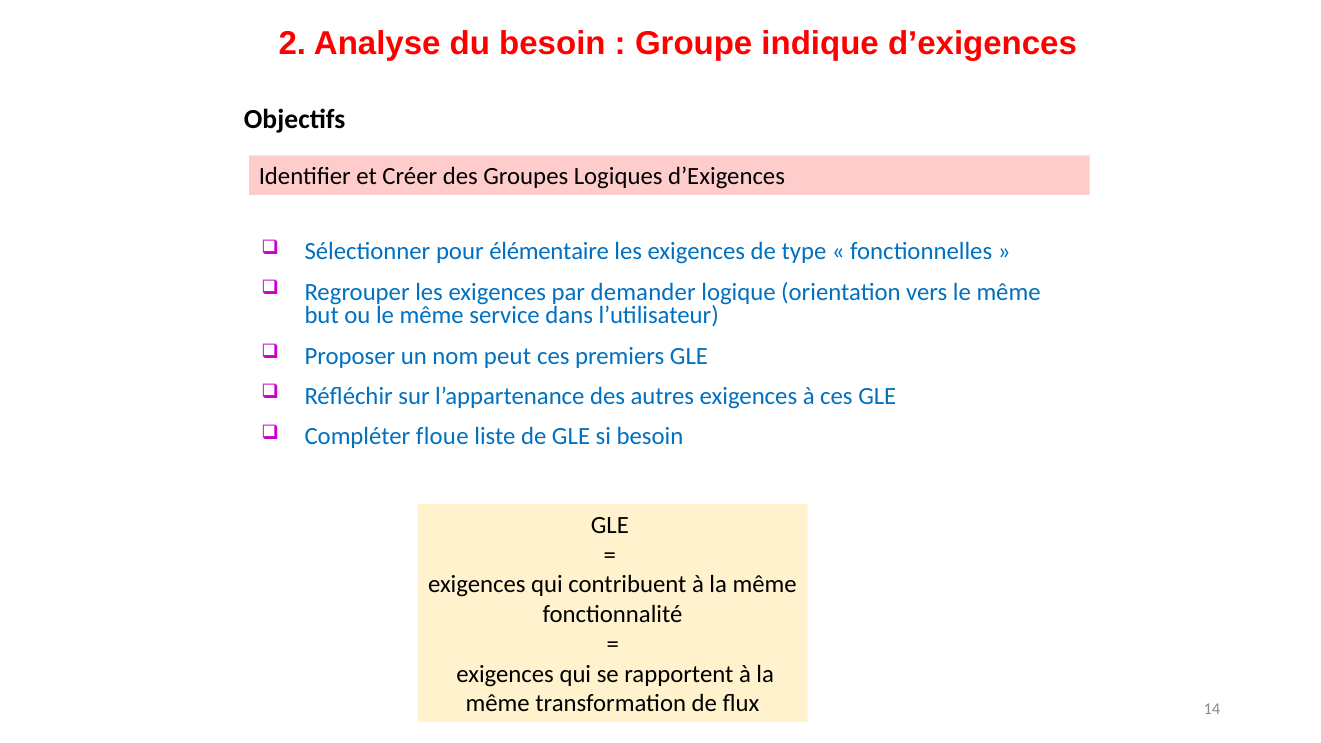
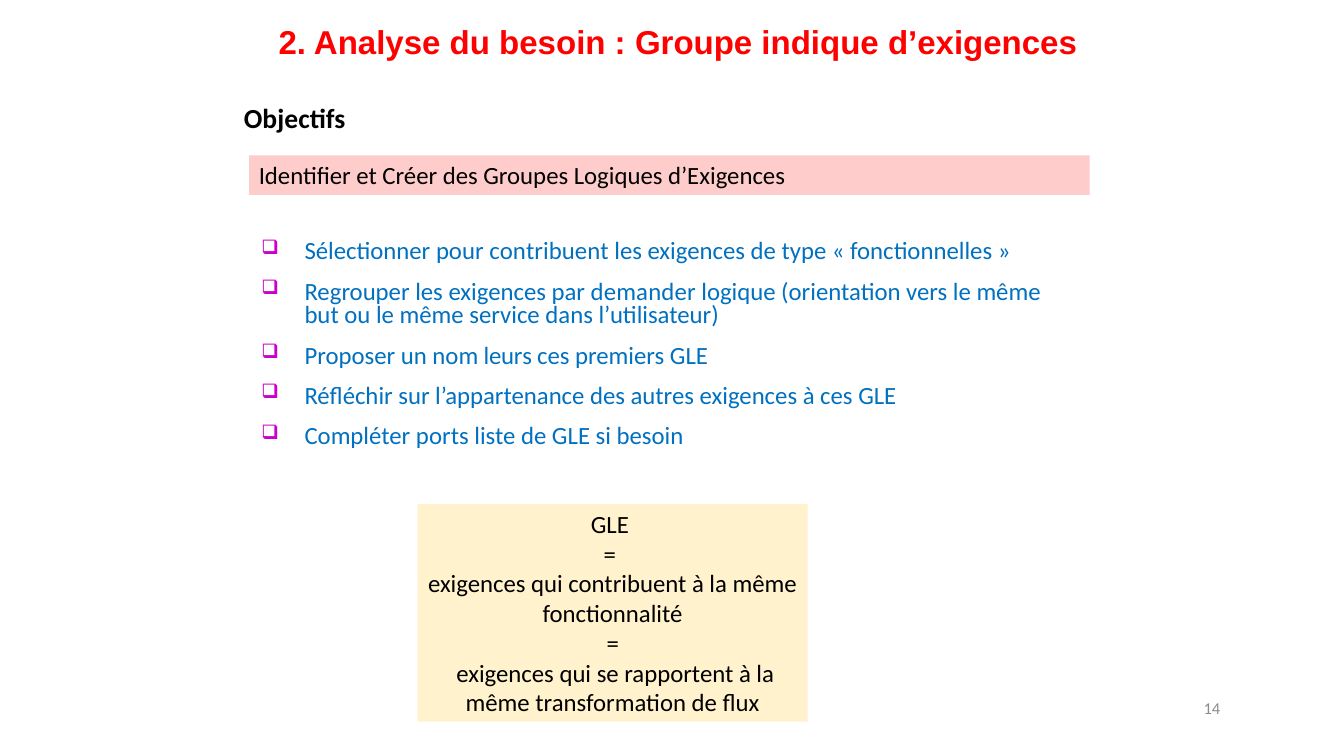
pour élémentaire: élémentaire -> contribuent (549, 252)
peut: peut -> leurs (508, 356)
floue: floue -> ports (442, 437)
